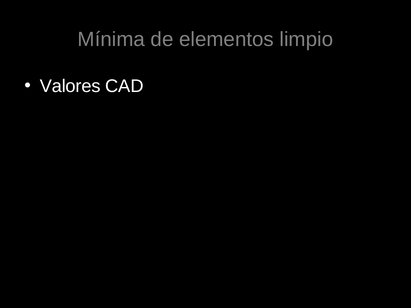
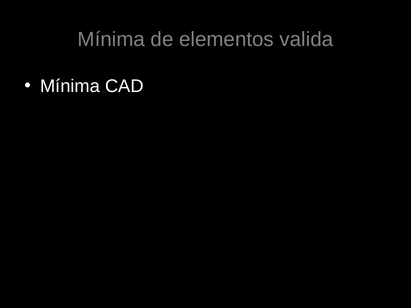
limpio: limpio -> valida (306, 39)
Valores: Valores -> Mínima (70, 86)
